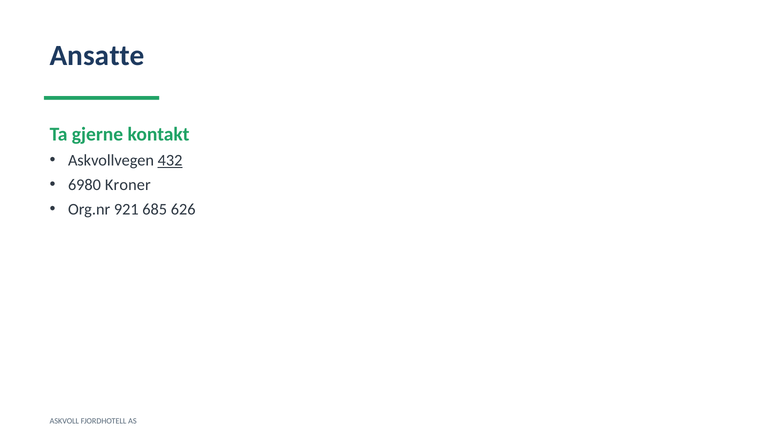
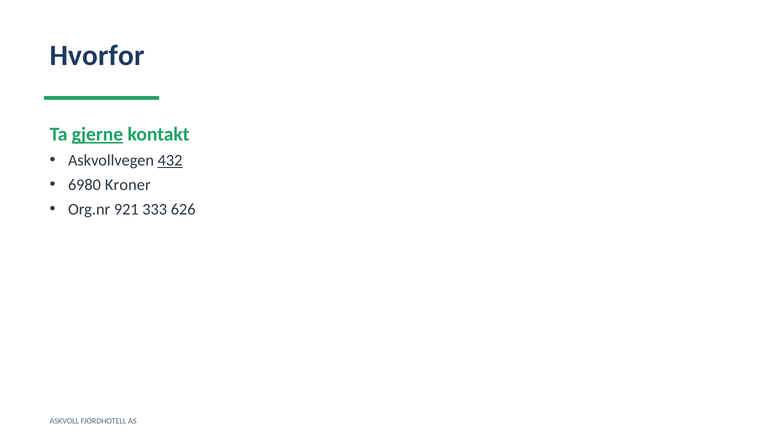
Ansatte: Ansatte -> Hvorfor (97, 56)
gjerne underline: none -> present (98, 134)
685: 685 -> 333 (155, 209)
